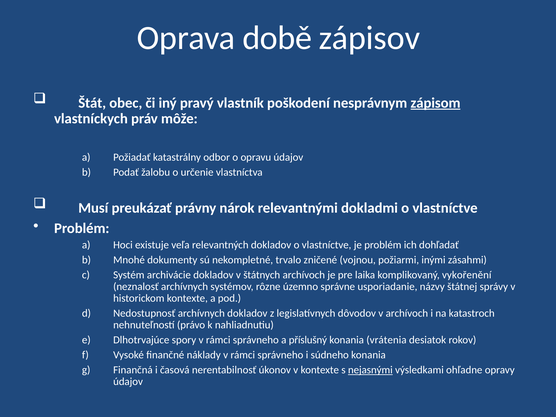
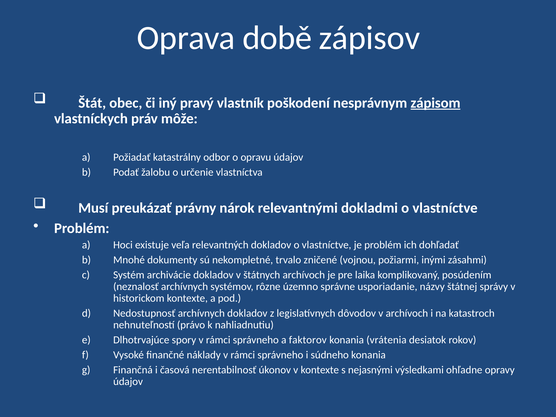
vykořenění: vykořenění -> posúdením (467, 275)
příslušný: příslušný -> faktorov (308, 340)
nejasnými underline: present -> none (370, 370)
